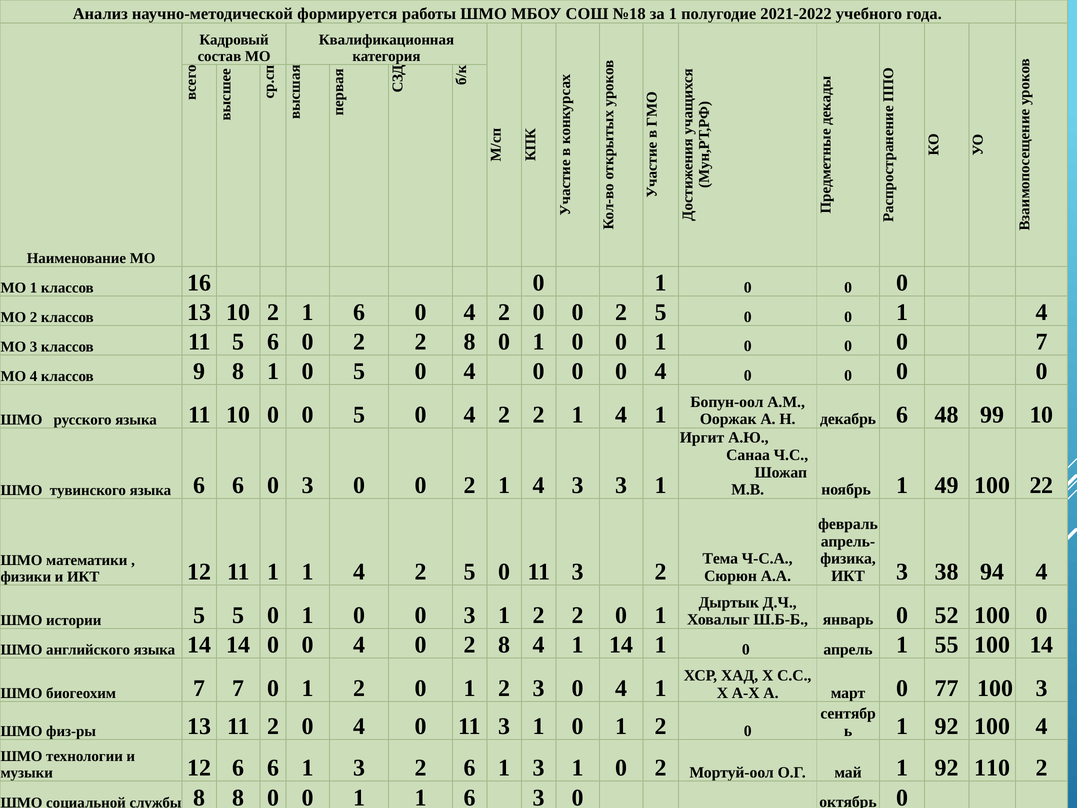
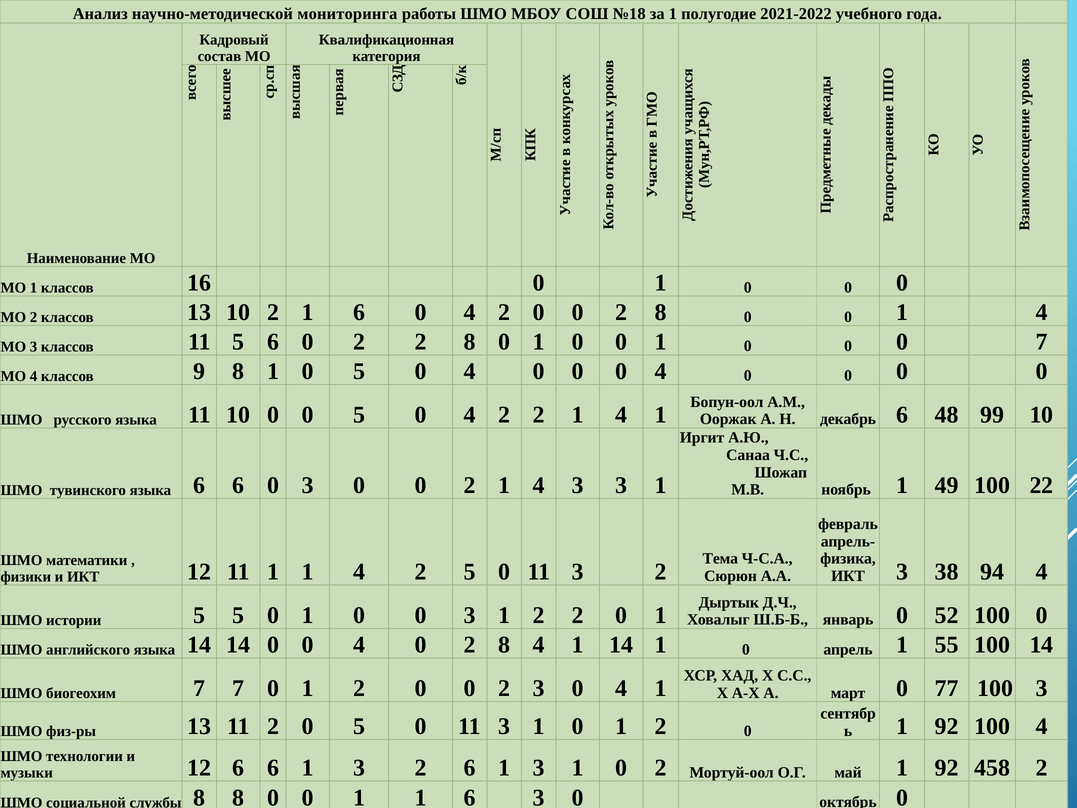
формируется: формируется -> мониторинга (347, 14)
0 0 2 5: 5 -> 8 (661, 312)
1 2 0 1: 1 -> 0 (470, 688)
2 0 4: 4 -> 5 (359, 726)
110: 110 -> 458 (992, 768)
